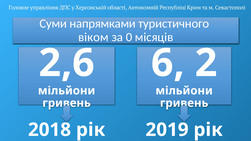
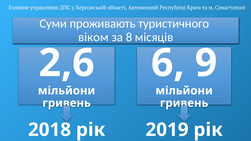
напрямками: напрямками -> проживають (103, 24)
0: 0 -> 8 (129, 37)
2: 2 -> 9 (206, 63)
